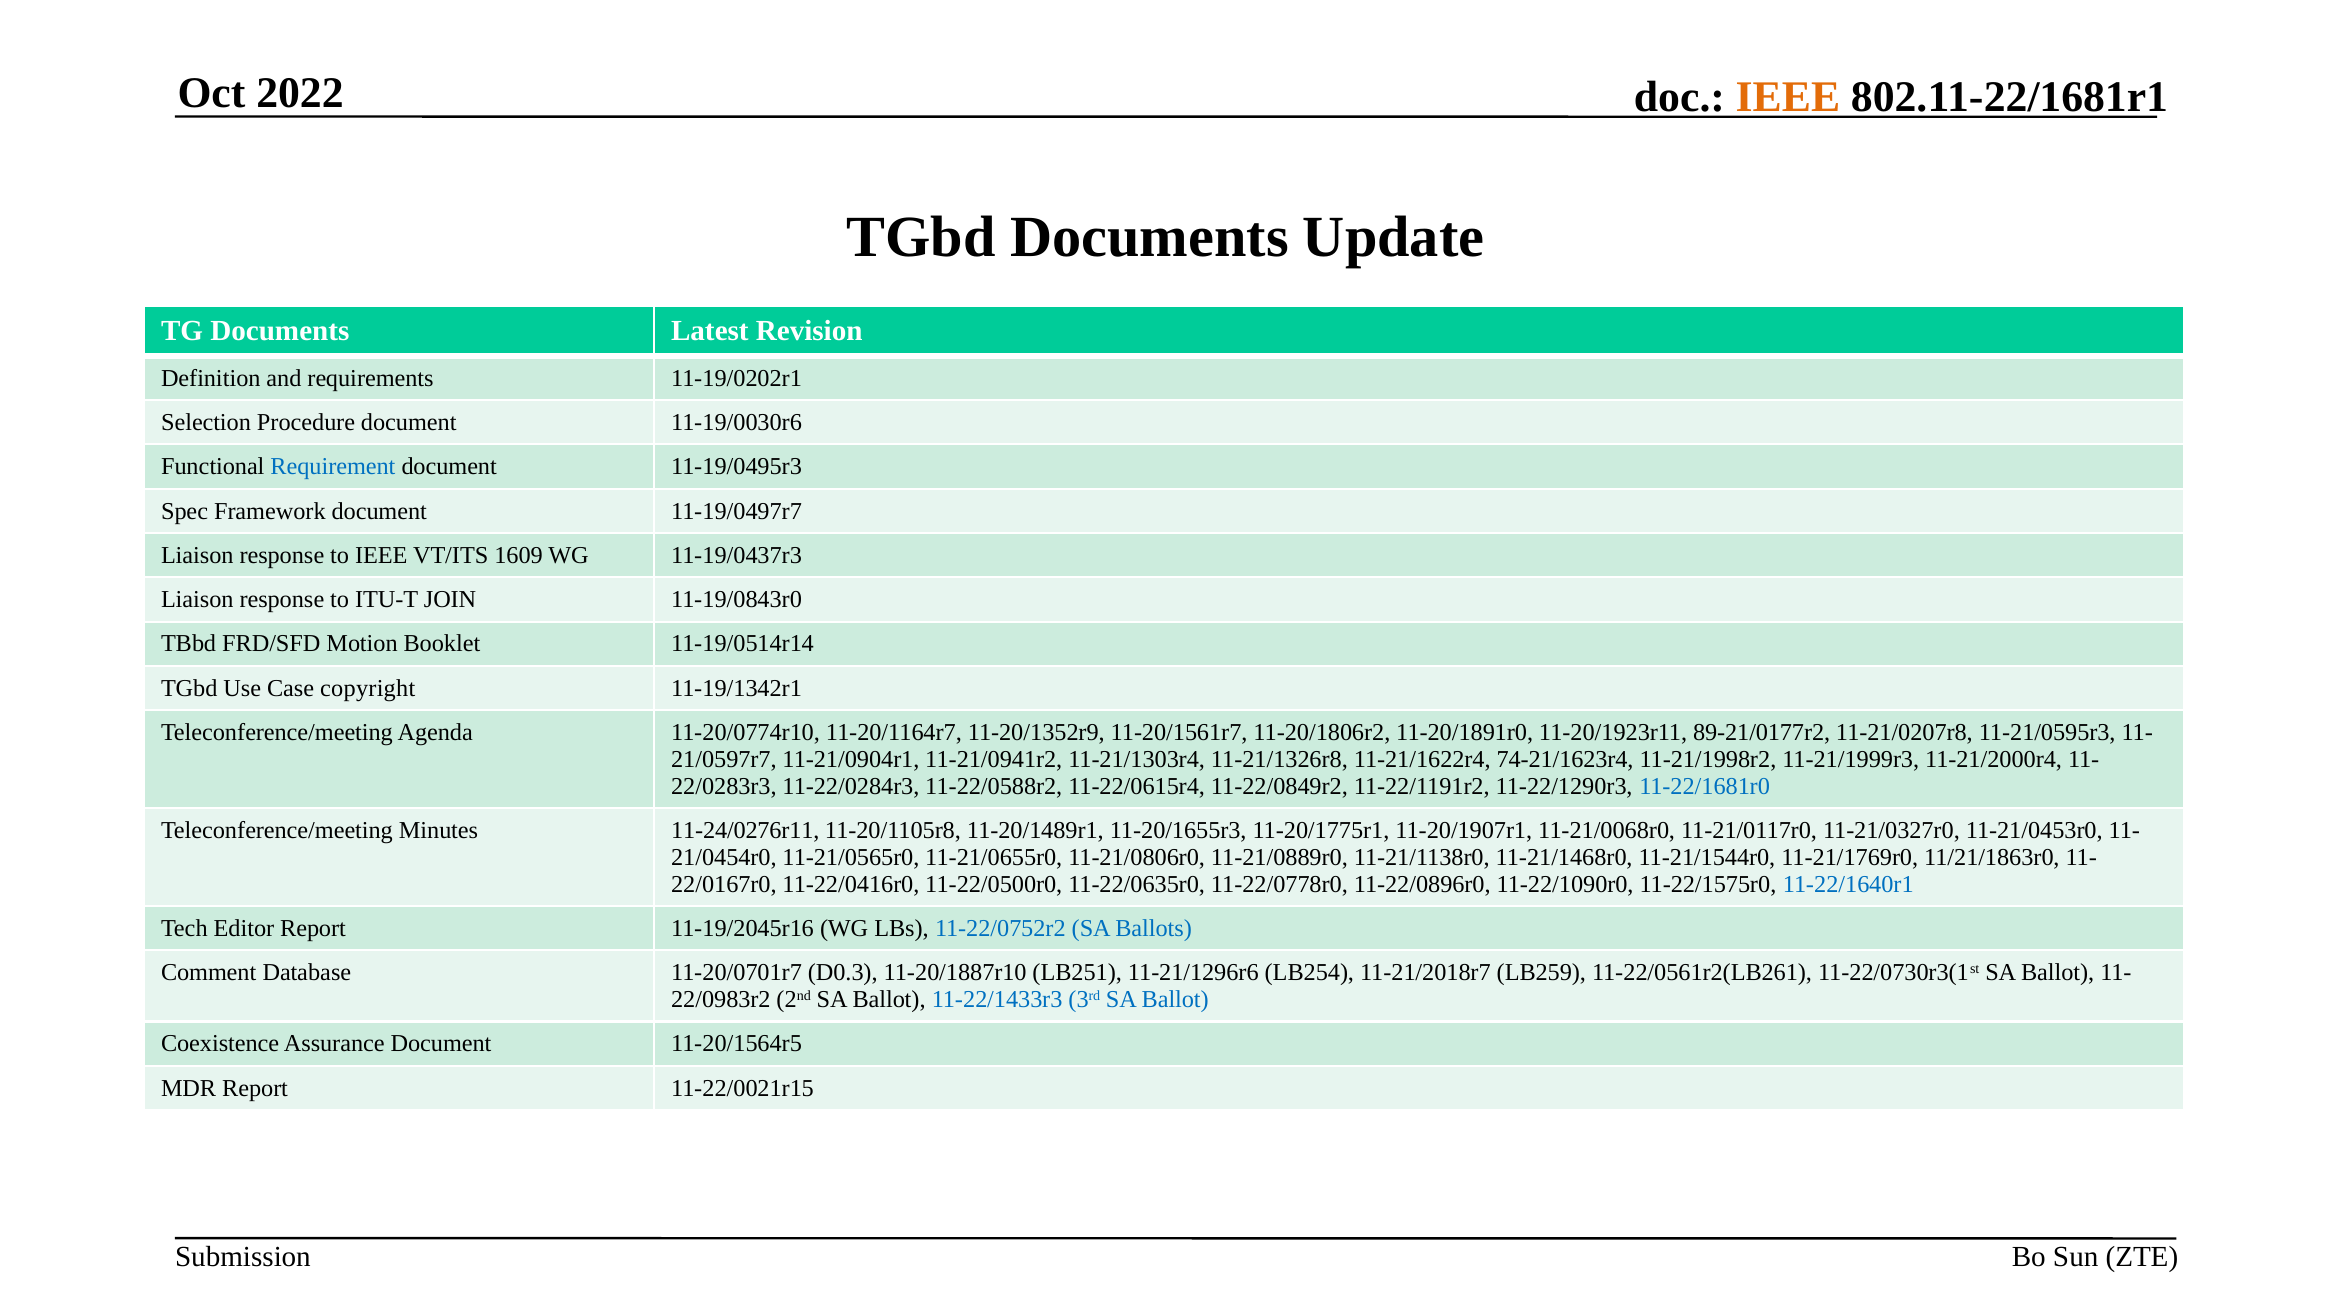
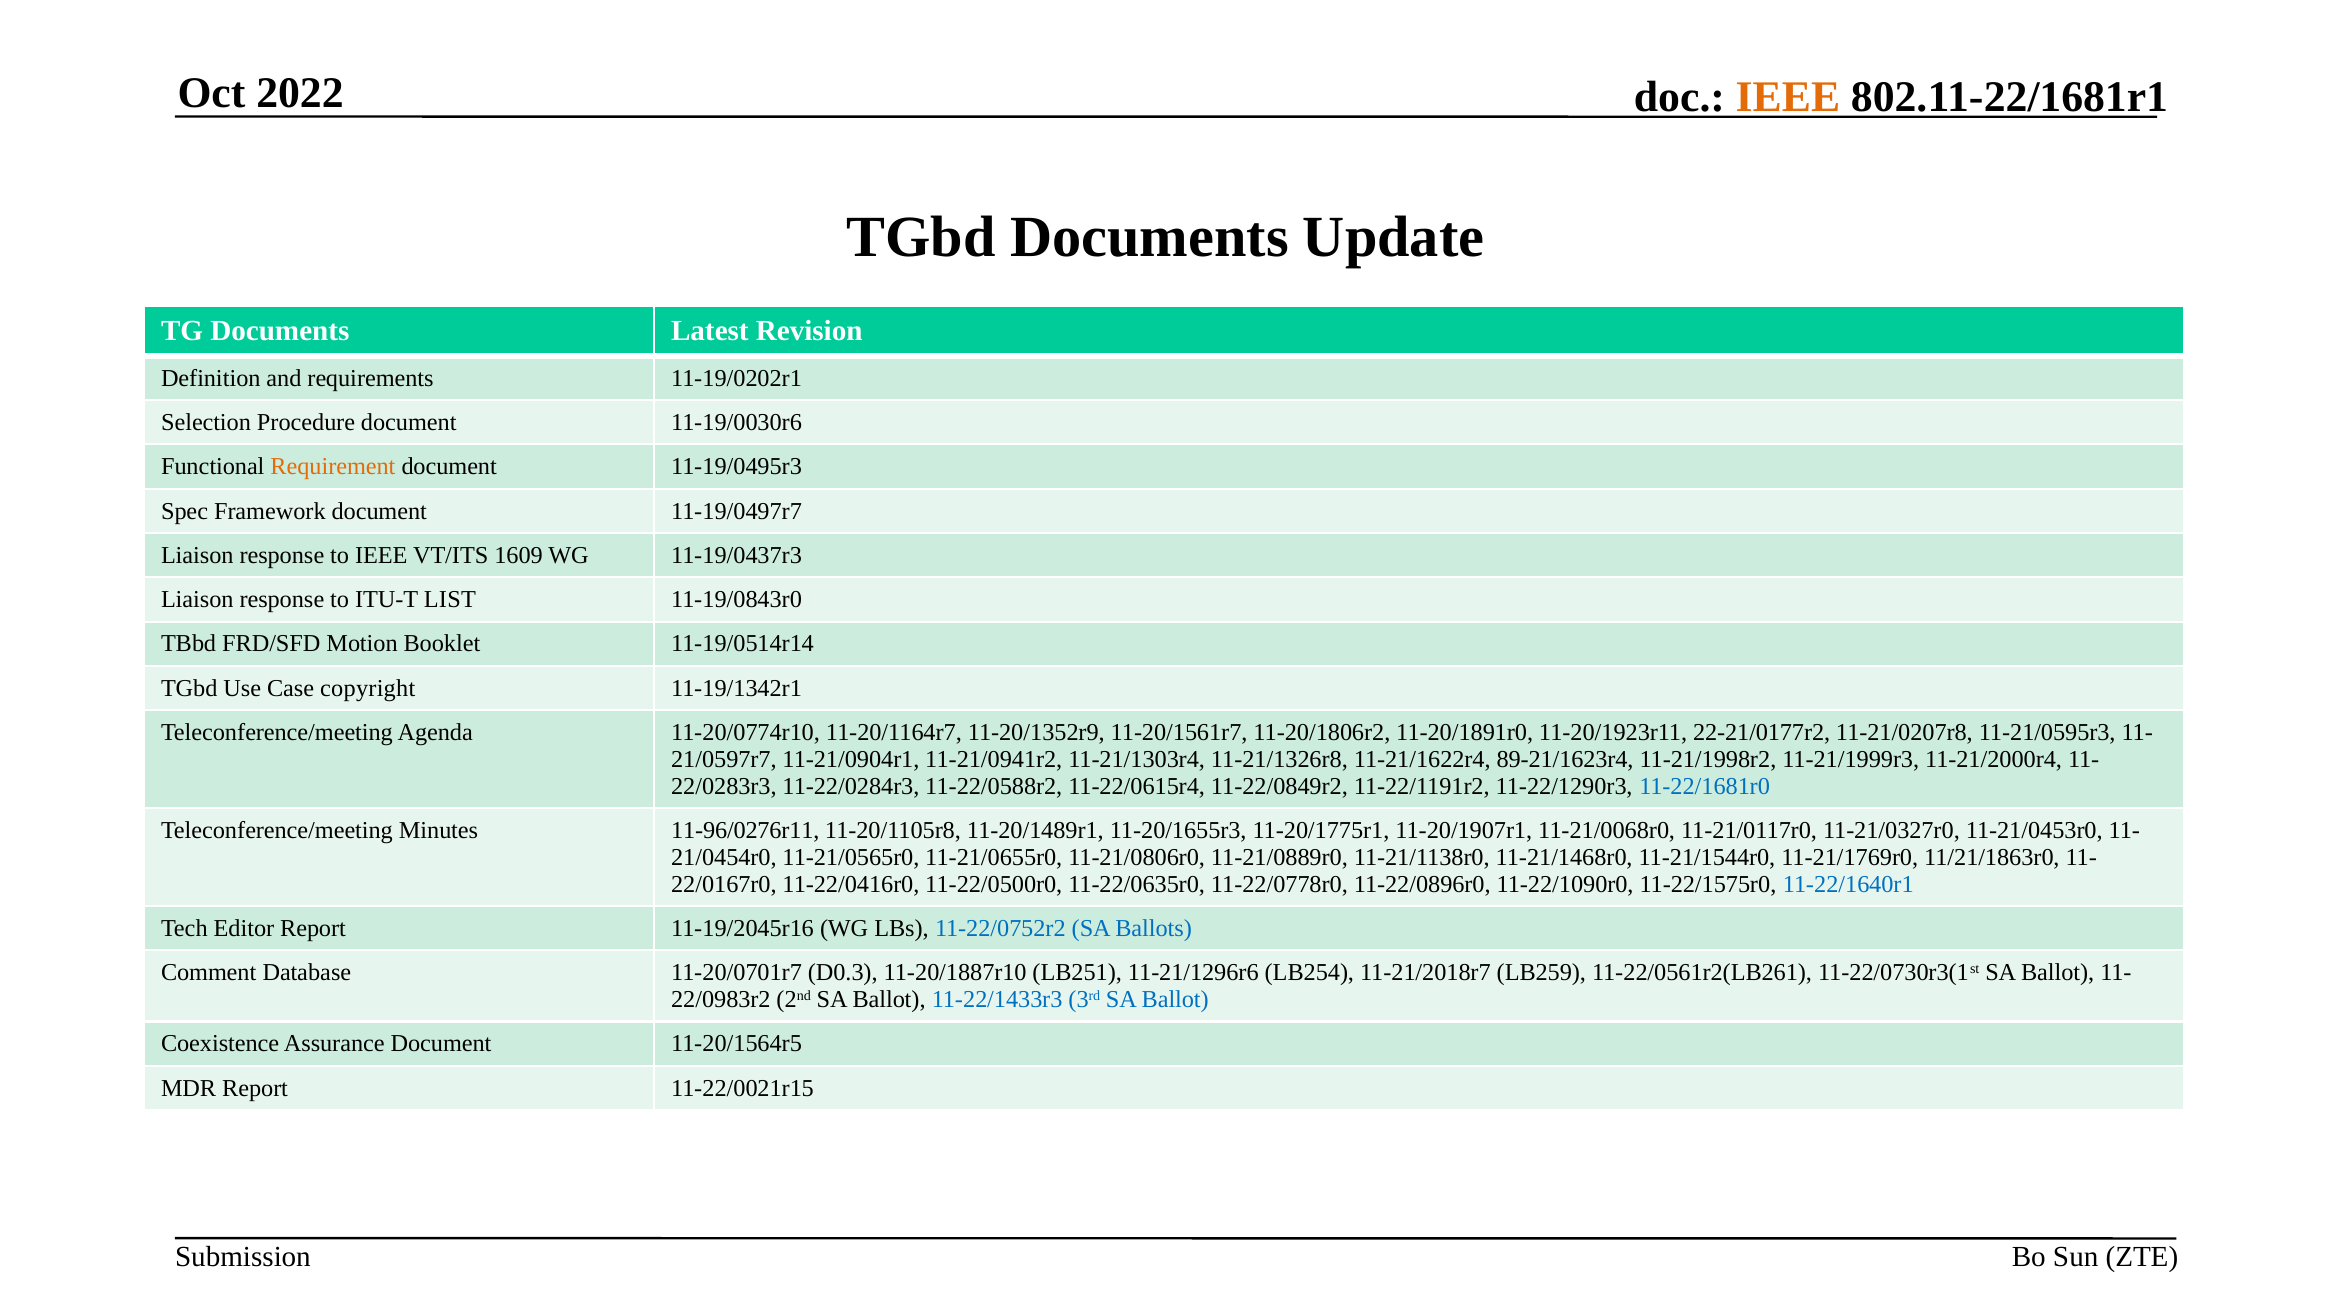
Requirement colour: blue -> orange (333, 467)
JOIN: JOIN -> LIST (450, 600)
89-21/0177r2: 89-21/0177r2 -> 22-21/0177r2 (1762, 733)
74-21/1623r4: 74-21/1623r4 -> 89-21/1623r4 (1565, 760)
11-24/0276r11: 11-24/0276r11 -> 11-96/0276r11 (745, 831)
